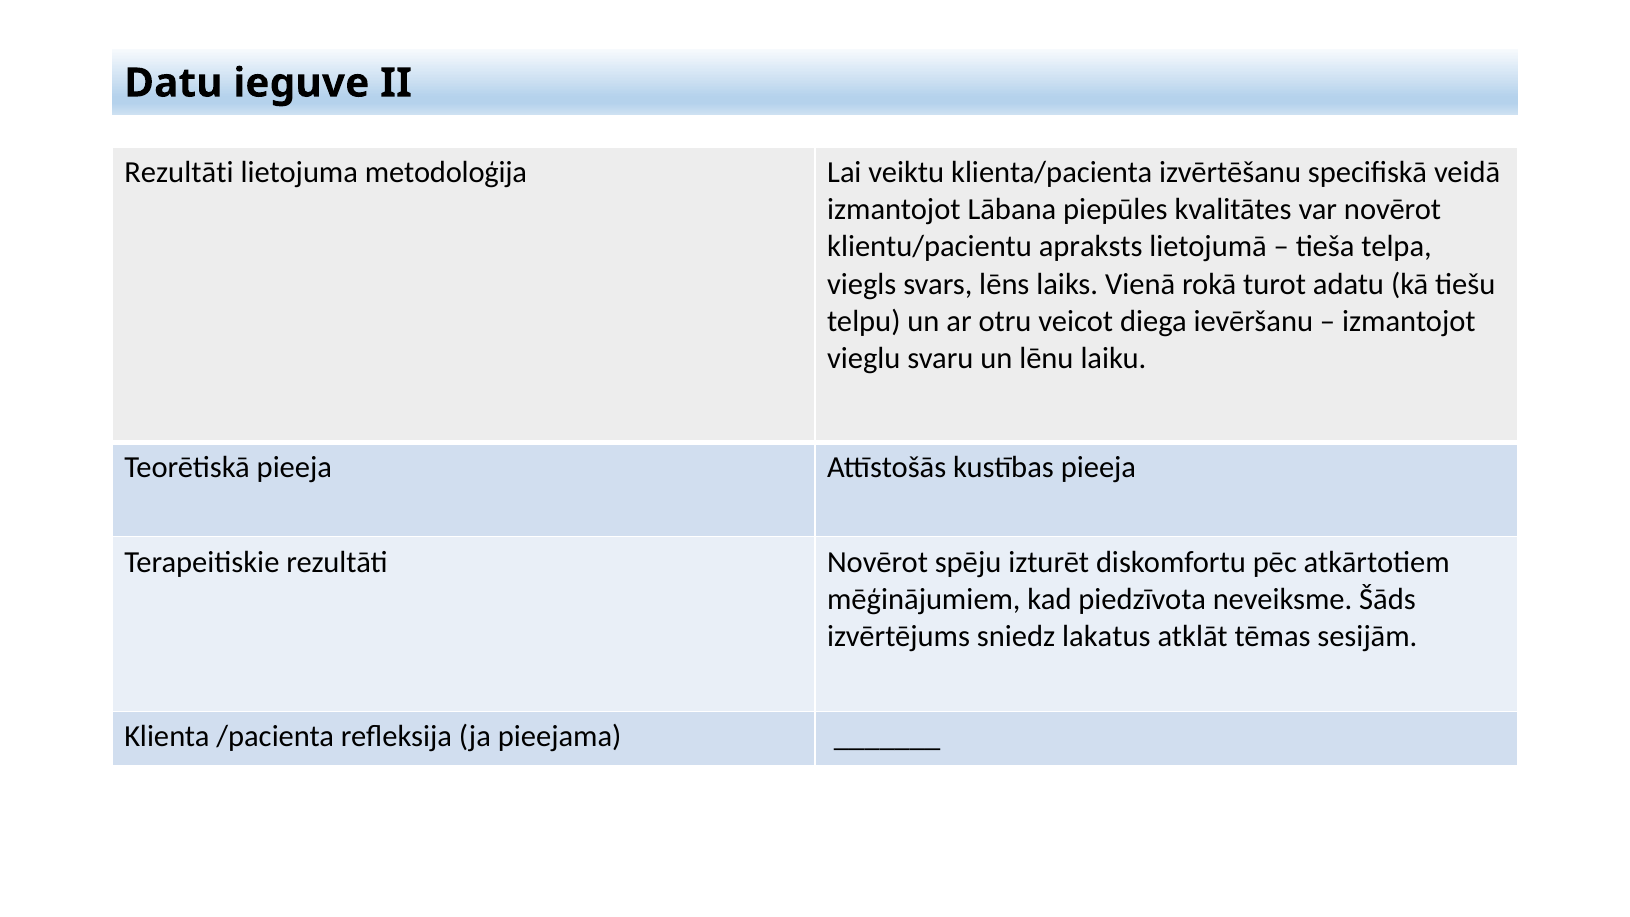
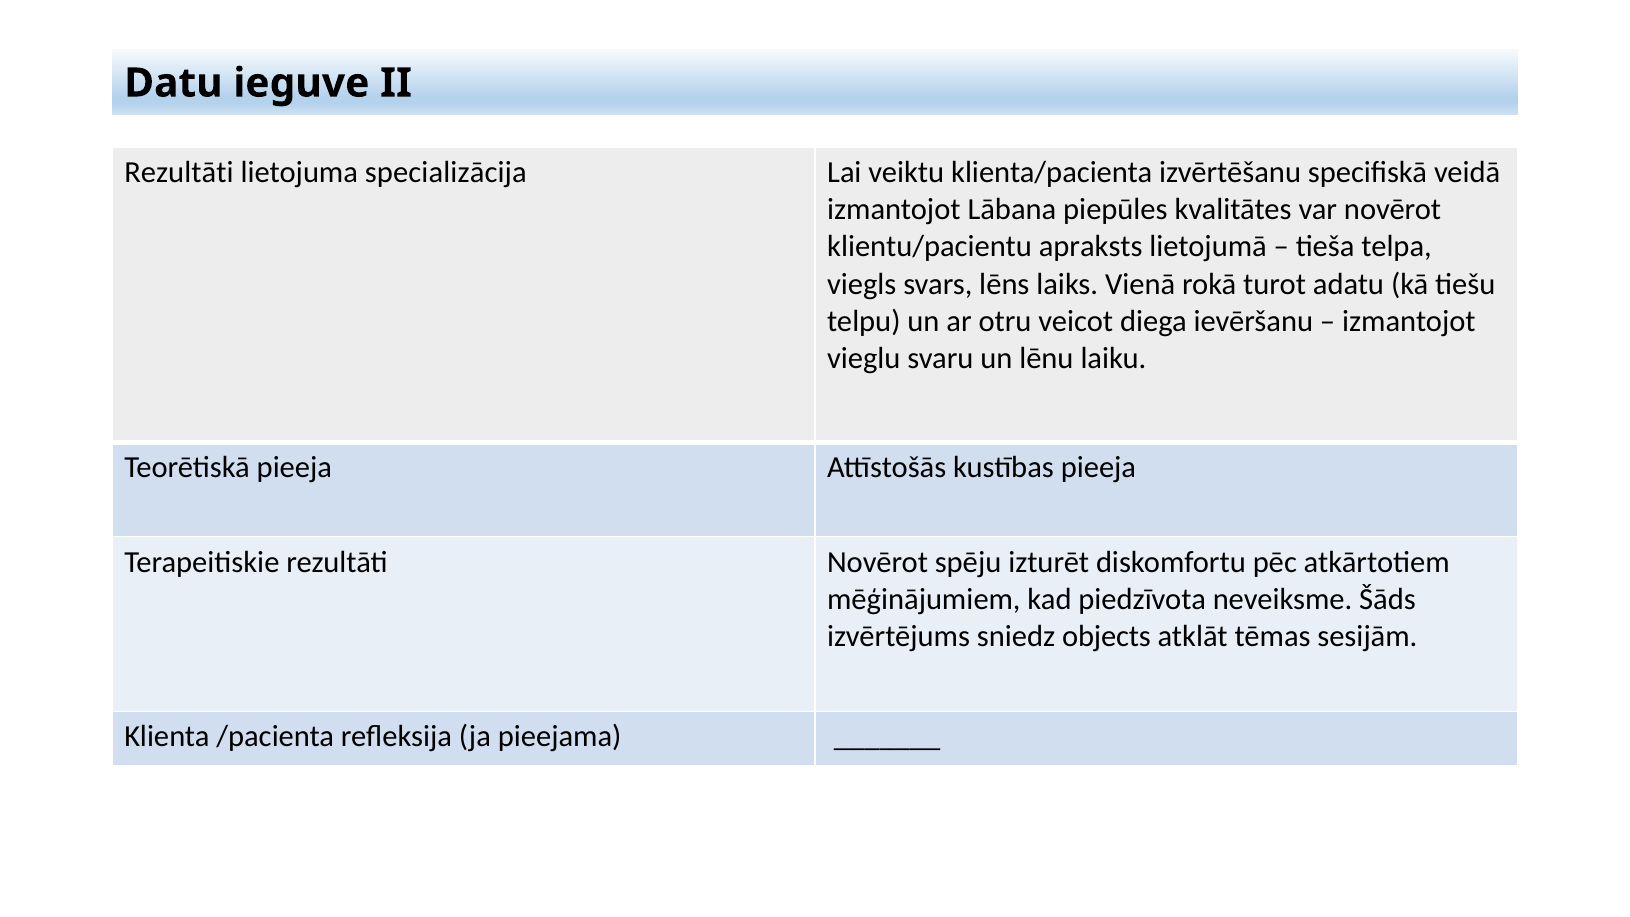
metodoloģija: metodoloģija -> specializācija (446, 172)
lakatus: lakatus -> objects (1106, 636)
